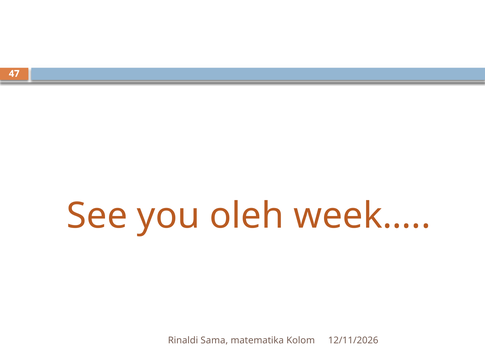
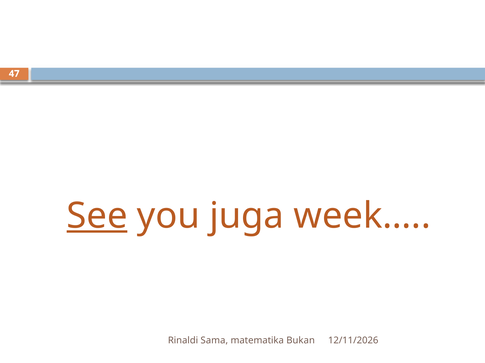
See underline: none -> present (97, 216)
oleh: oleh -> juga (247, 216)
Kolom: Kolom -> Bukan (301, 341)
